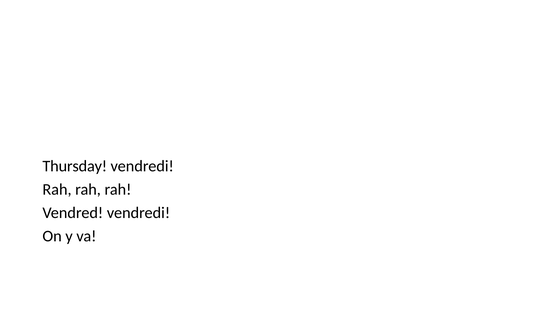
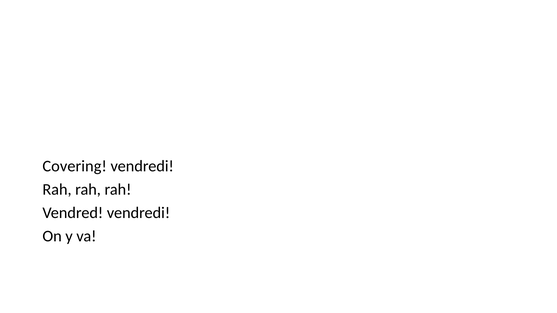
Thursday: Thursday -> Covering (75, 166)
